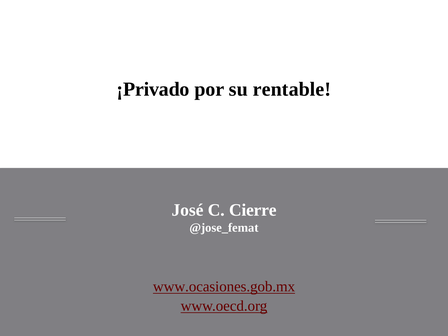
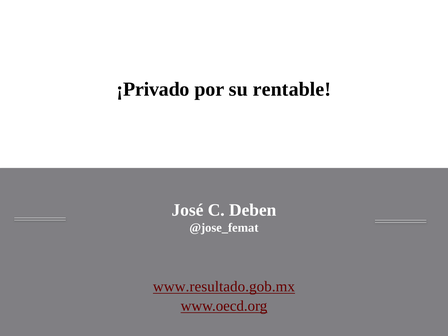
Cierre: Cierre -> Deben (253, 210)
www.ocasiones.gob.mx: www.ocasiones.gob.mx -> www.resultado.gob.mx (224, 287)
